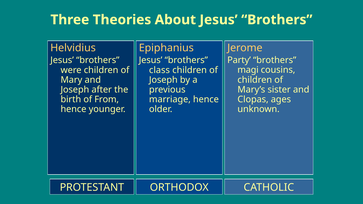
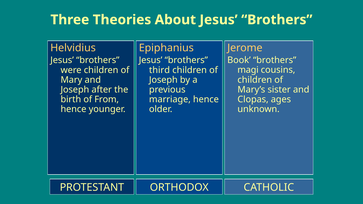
Party: Party -> Book (239, 60)
class: class -> third (159, 70)
